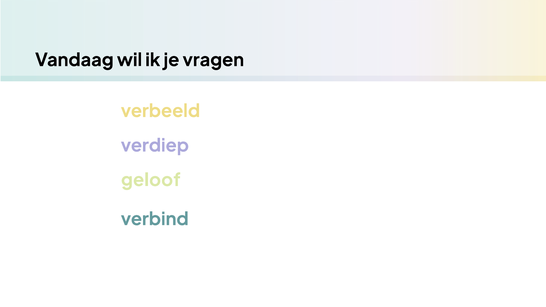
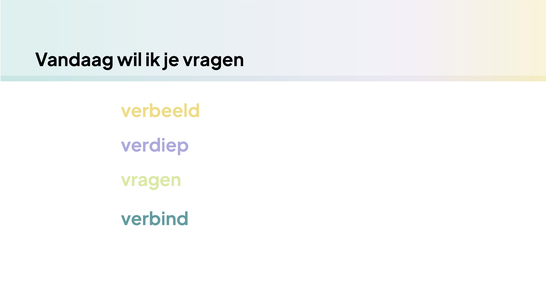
geloof: geloof -> vragen (151, 180)
